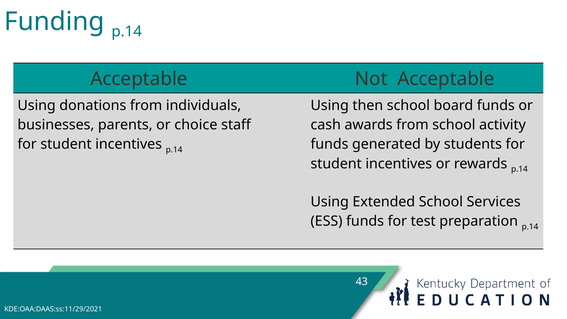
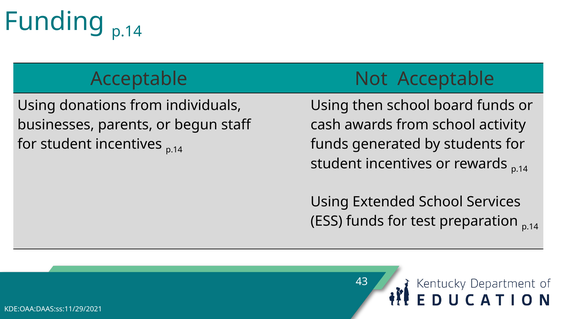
choice: choice -> begun (196, 125)
